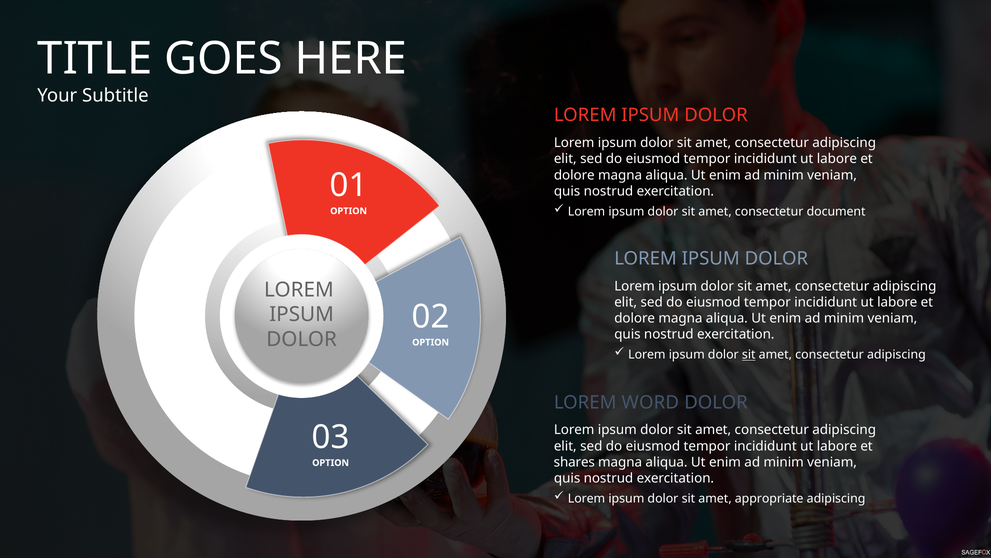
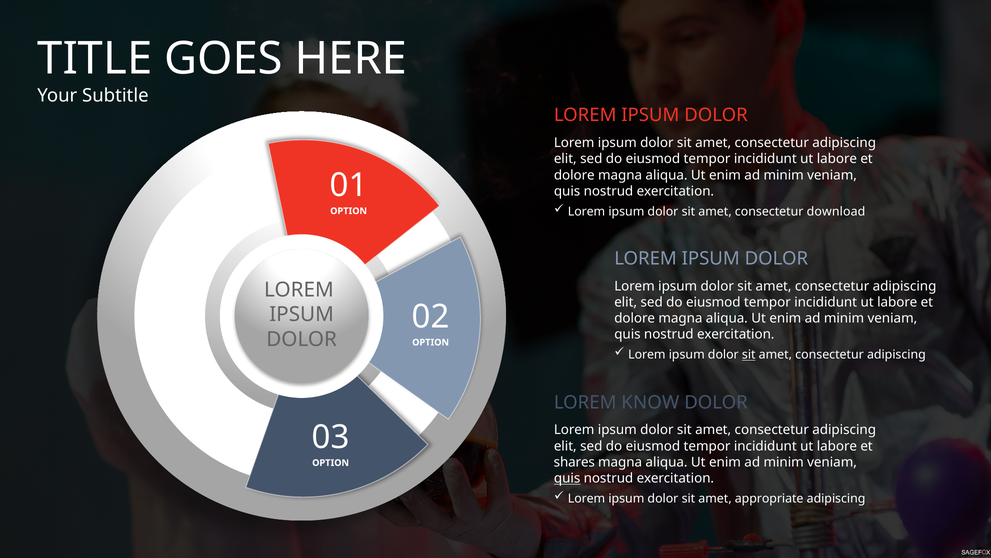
document: document -> download (836, 211)
WORD: WORD -> KNOW (650, 402)
quis underline: none -> present (567, 478)
